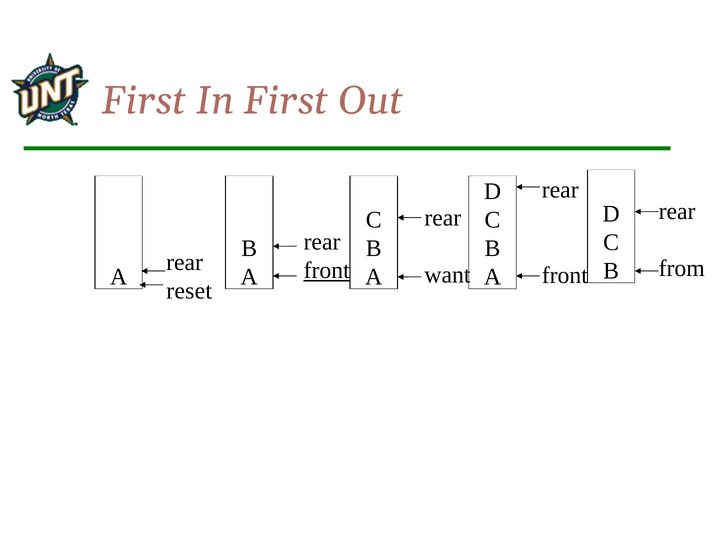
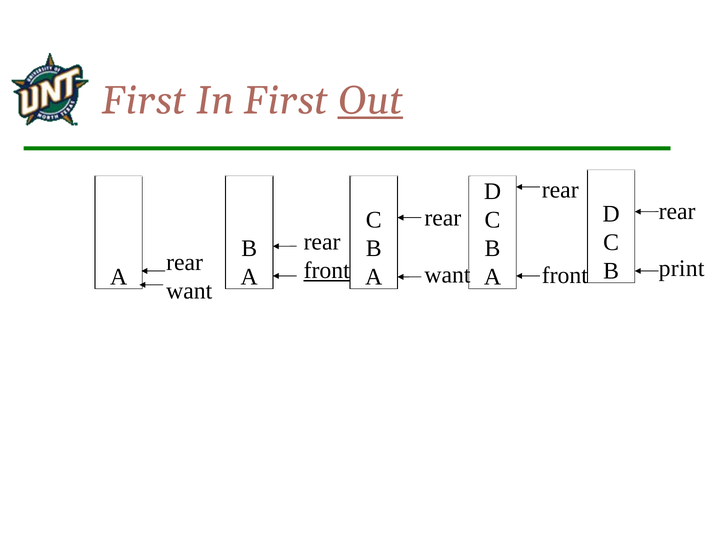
Out underline: none -> present (370, 101)
from: from -> print (682, 268)
reset: reset -> want (189, 291)
